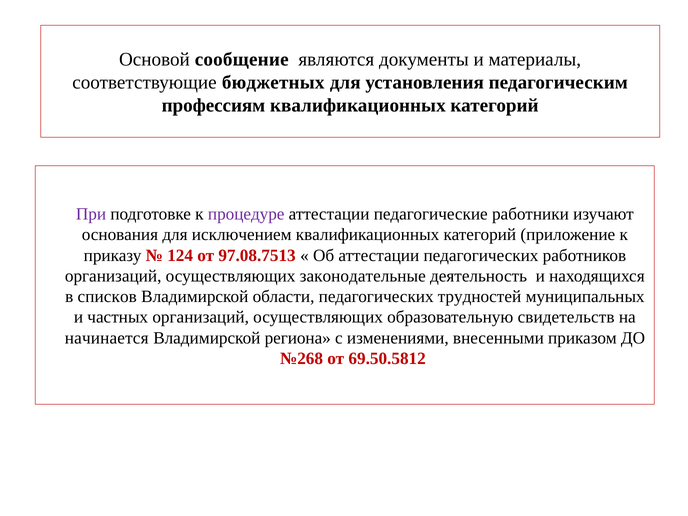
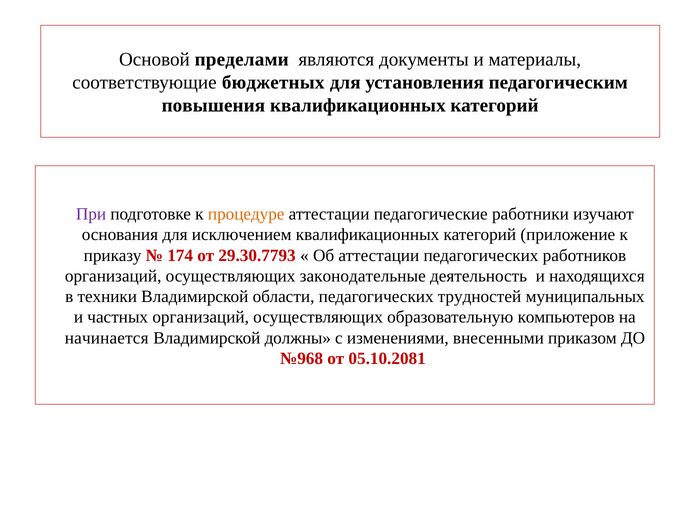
сообщение: сообщение -> пределами (242, 60)
профессиям: профессиям -> повышения (213, 106)
процедуре colour: purple -> orange (246, 214)
124: 124 -> 174 (180, 255)
97.08.7513: 97.08.7513 -> 29.30.7793 (257, 255)
списков: списков -> техники (107, 297)
свидетельств: свидетельств -> компьютеров (566, 317)
региона: региона -> должны (298, 338)
№268: №268 -> №968 (302, 359)
69.50.5812: 69.50.5812 -> 05.10.2081 (387, 359)
